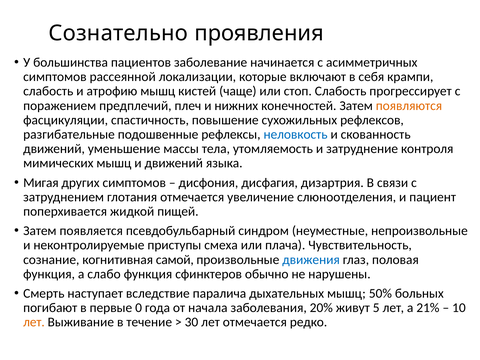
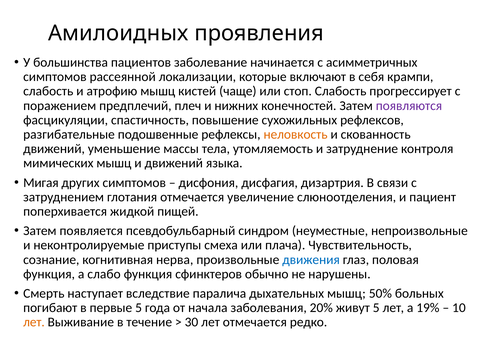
Сознательно: Сознательно -> Амилоидных (118, 33)
появляются colour: orange -> purple (409, 106)
неловкость colour: blue -> orange (296, 134)
самой: самой -> нерва (175, 260)
первые 0: 0 -> 5 (139, 308)
21%: 21% -> 19% (428, 308)
